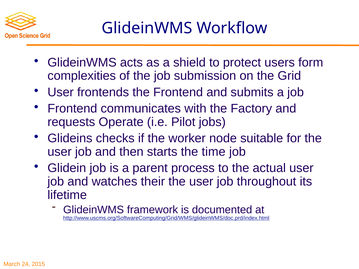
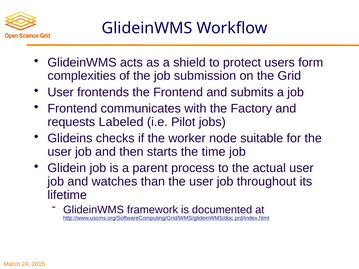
Operate: Operate -> Labeled (121, 122)
their: their -> than (153, 182)
